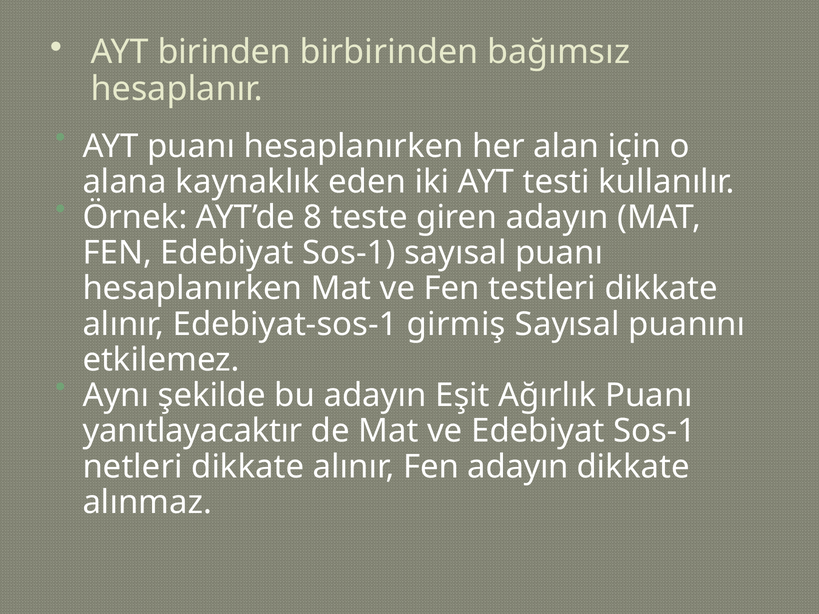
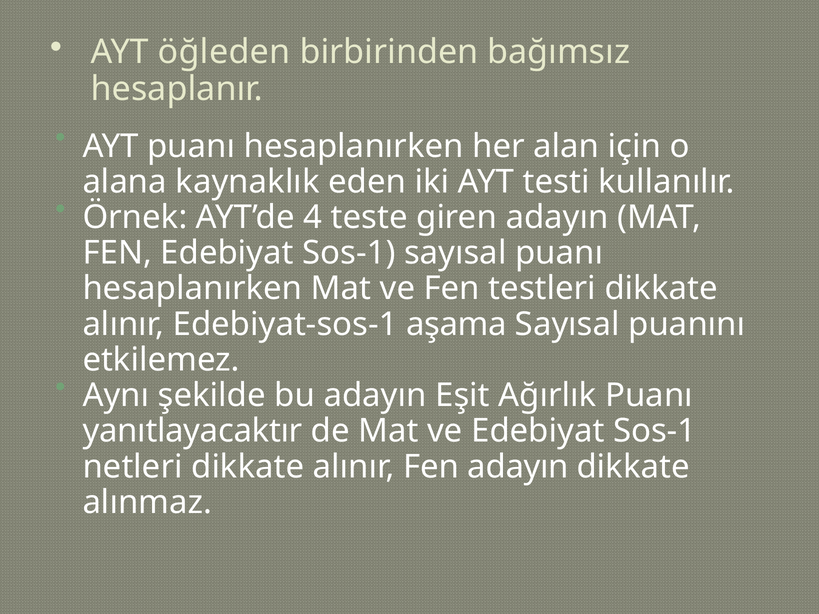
birinden: birinden -> öğleden (224, 52)
8: 8 -> 4 (313, 217)
girmiş: girmiş -> aşama (456, 324)
